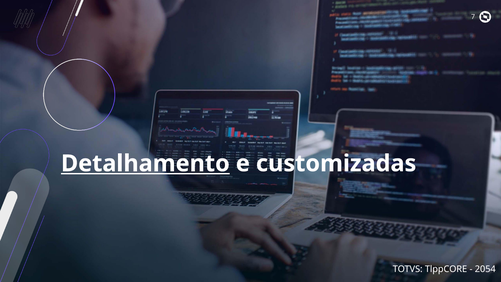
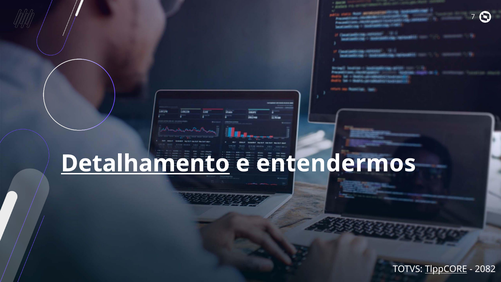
customizadas: customizadas -> entendermos (336, 163)
TlppCORE underline: none -> present (446, 269)
2054: 2054 -> 2082 (485, 269)
